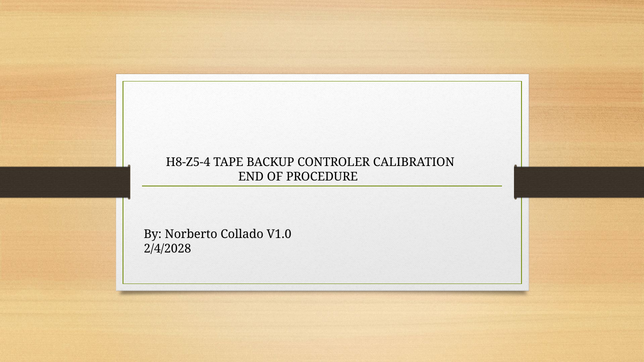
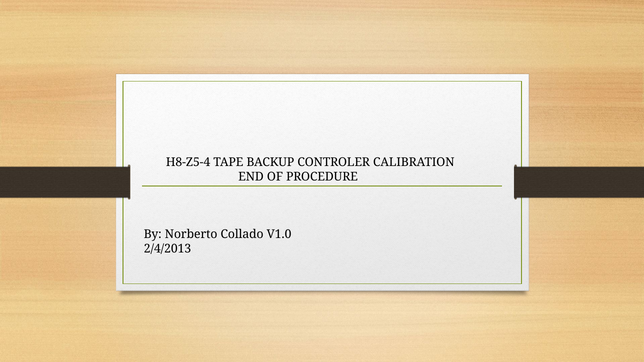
2/4/2028: 2/4/2028 -> 2/4/2013 (167, 249)
